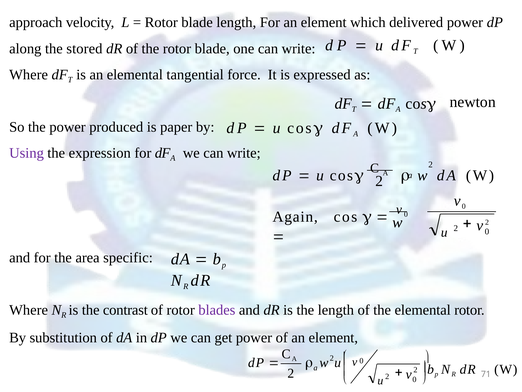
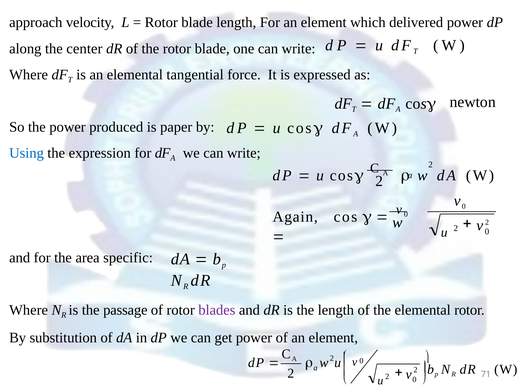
stored: stored -> center (84, 48)
Using colour: purple -> blue (27, 153)
contrast: contrast -> passage (125, 310)
